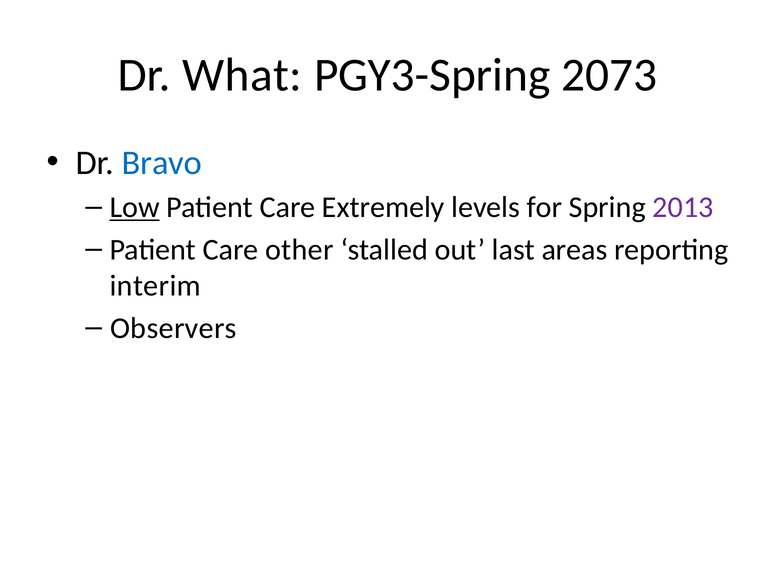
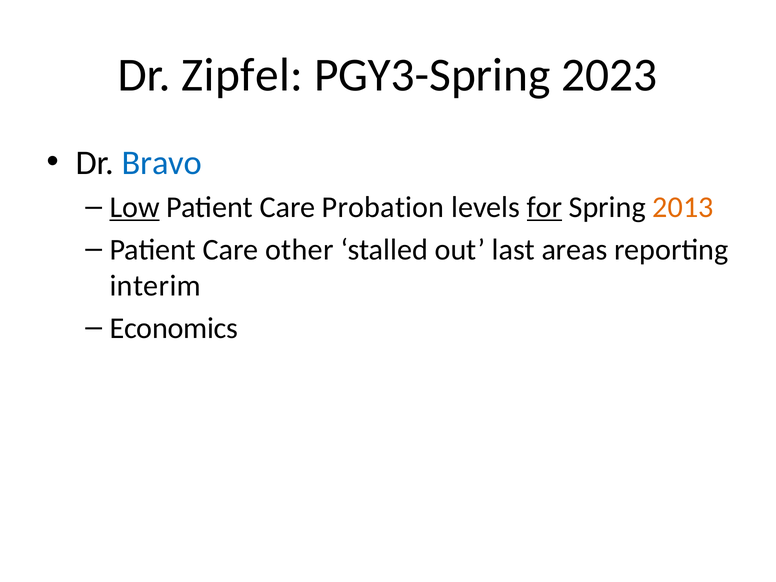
What: What -> Zipfel (242, 75)
2073: 2073 -> 2023 (609, 75)
Extremely: Extremely -> Probation (383, 207)
for underline: none -> present (544, 207)
2013 colour: purple -> orange (683, 207)
Observers: Observers -> Economics (174, 328)
